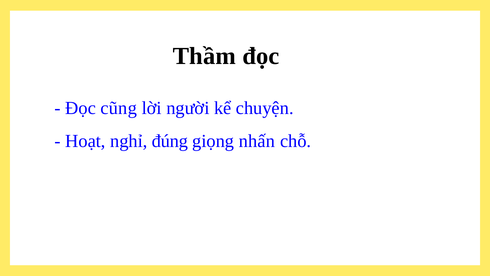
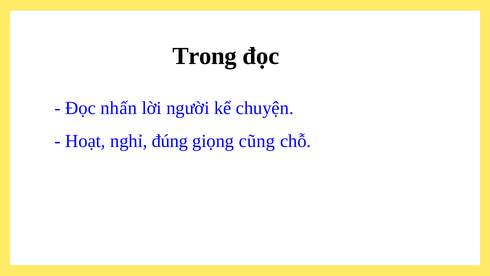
Thầm: Thầm -> Trong (205, 56)
cũng: cũng -> nhấn (119, 108)
nhấn: nhấn -> cũng (257, 141)
